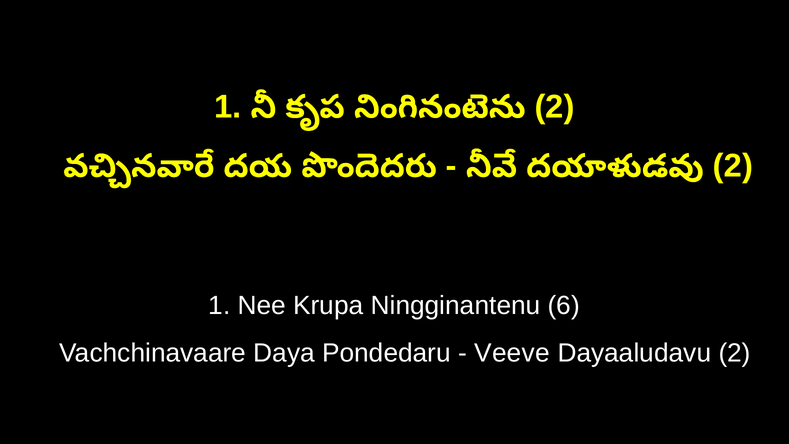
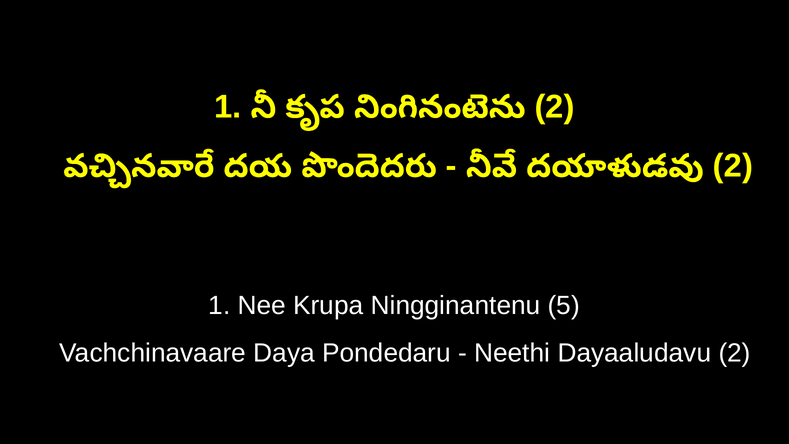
6: 6 -> 5 (564, 306)
Veeve: Veeve -> Neethi (512, 353)
